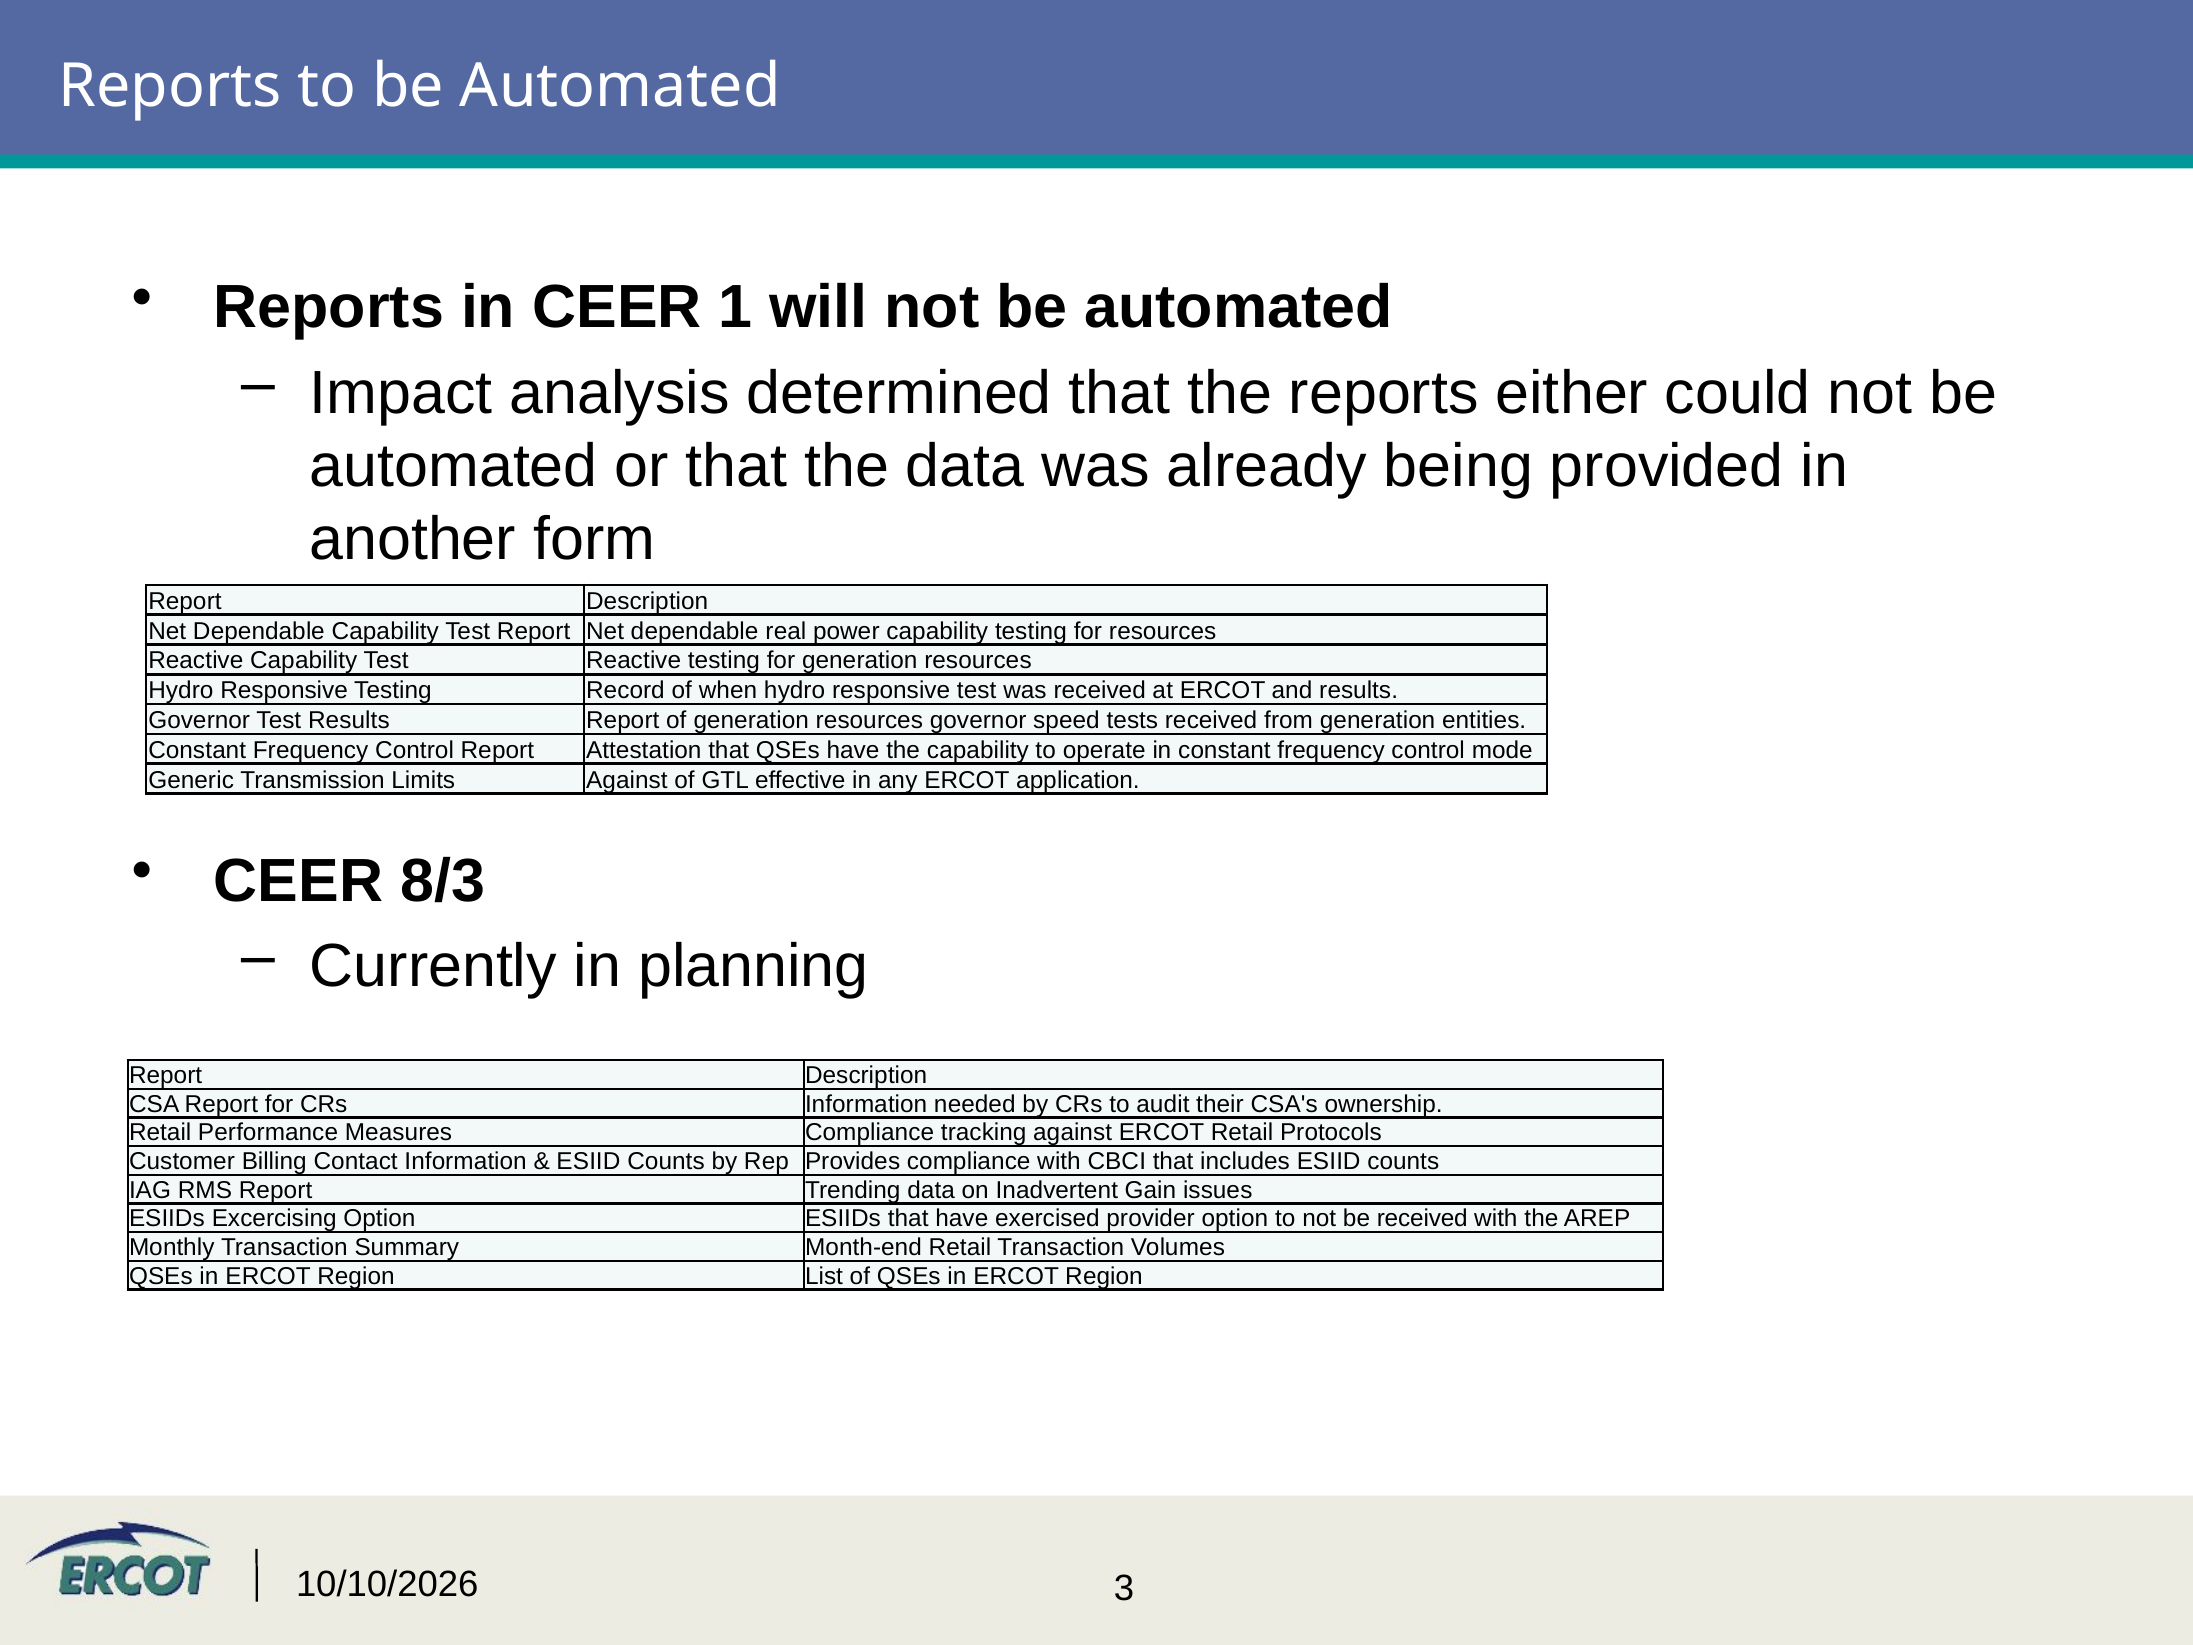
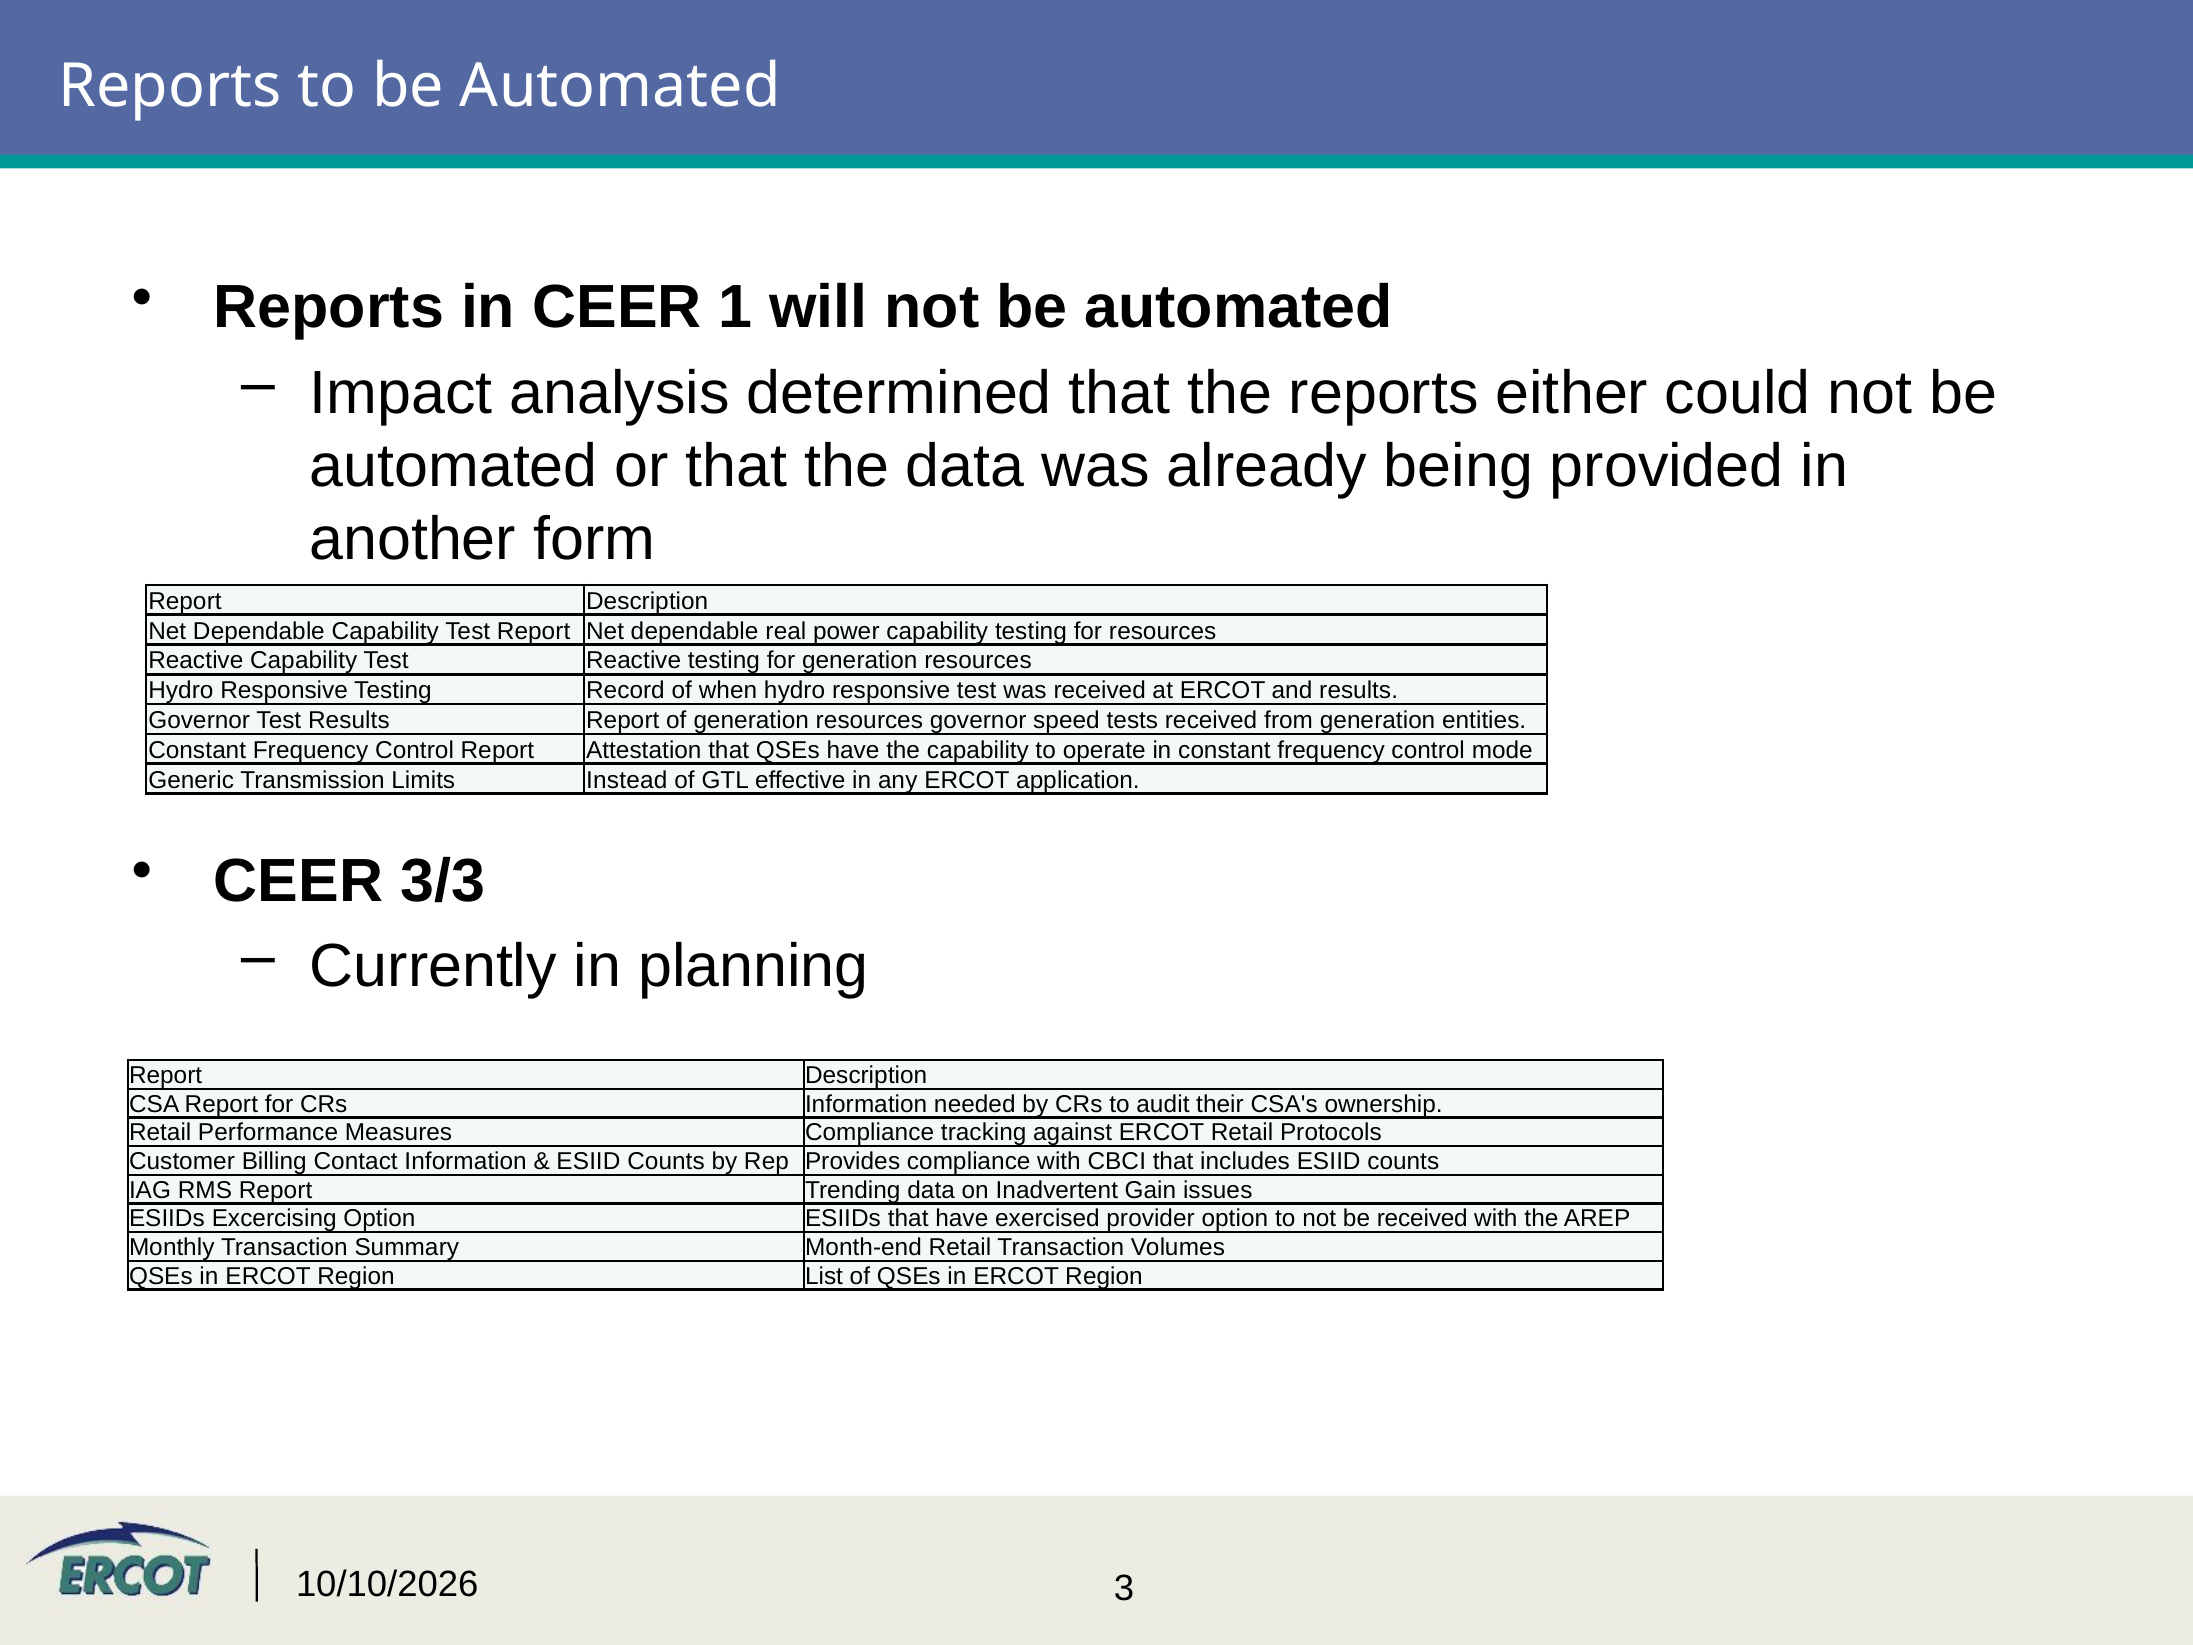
Limits Against: Against -> Instead (627, 780)
8/3: 8/3 -> 3/3 (443, 881)
